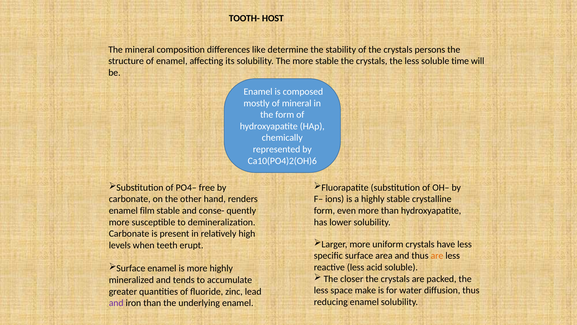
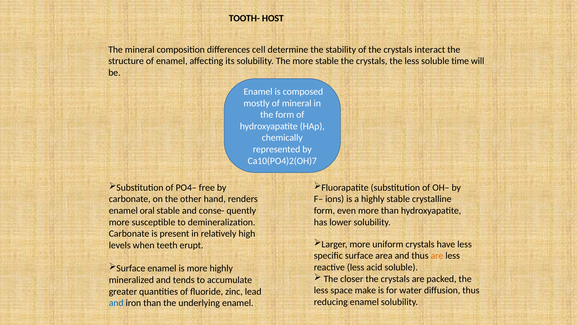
like: like -> cell (259, 49)
persons: persons -> interact (430, 49)
Ca10(PO4)2(OH)6: Ca10(PO4)2(OH)6 -> Ca10(PO4)2(OH)7 (282, 161)
film: film -> oral (147, 210)
and colour: purple -> blue (116, 303)
